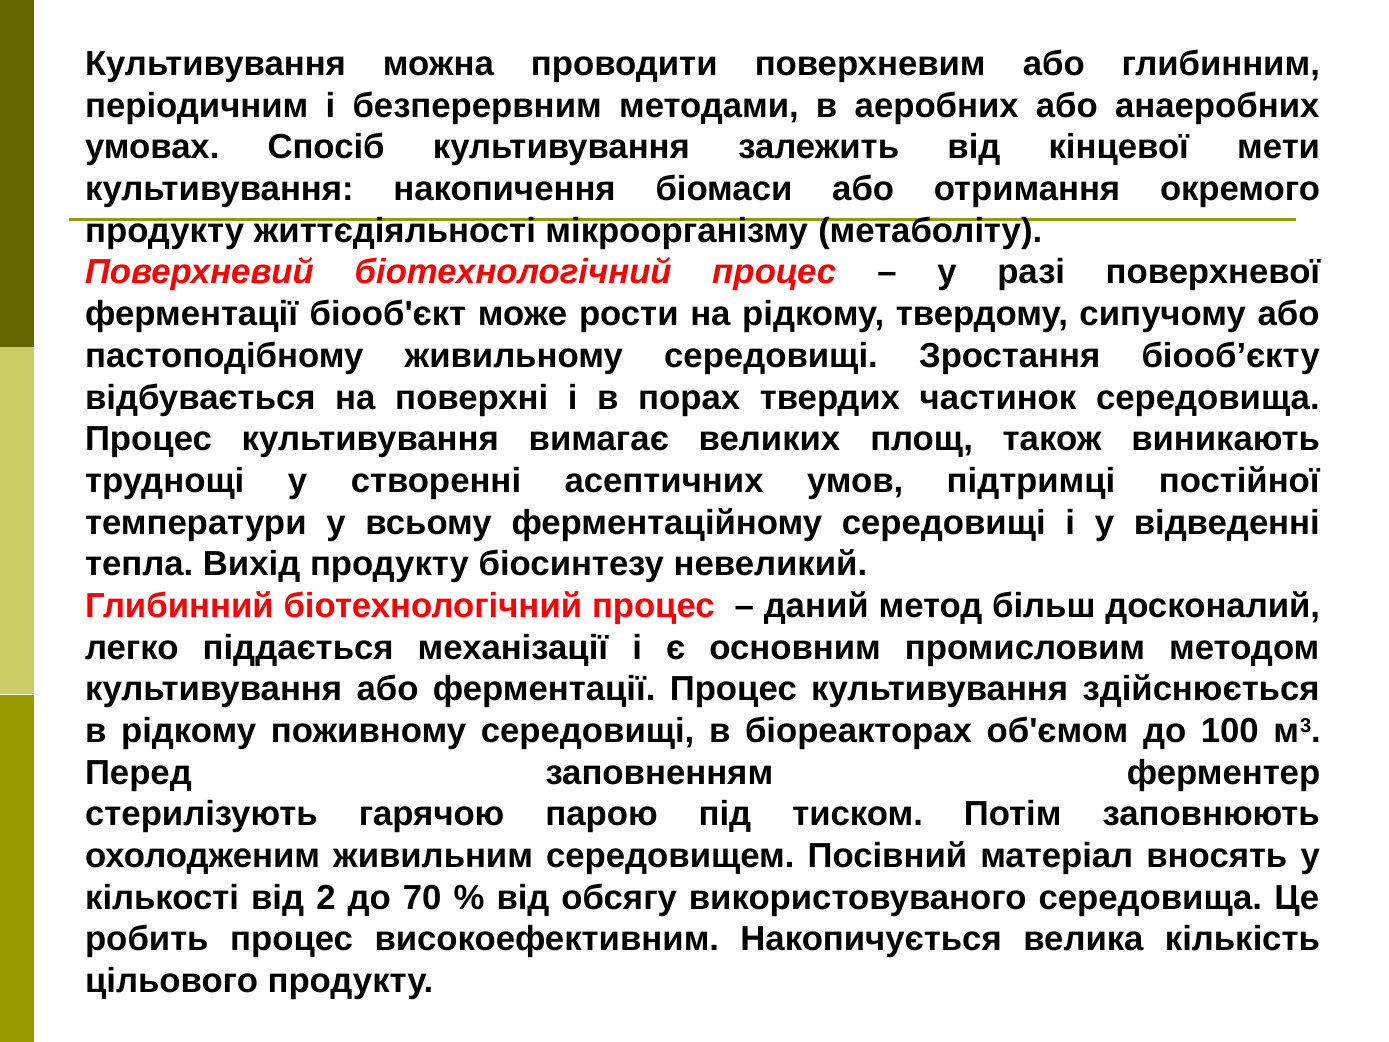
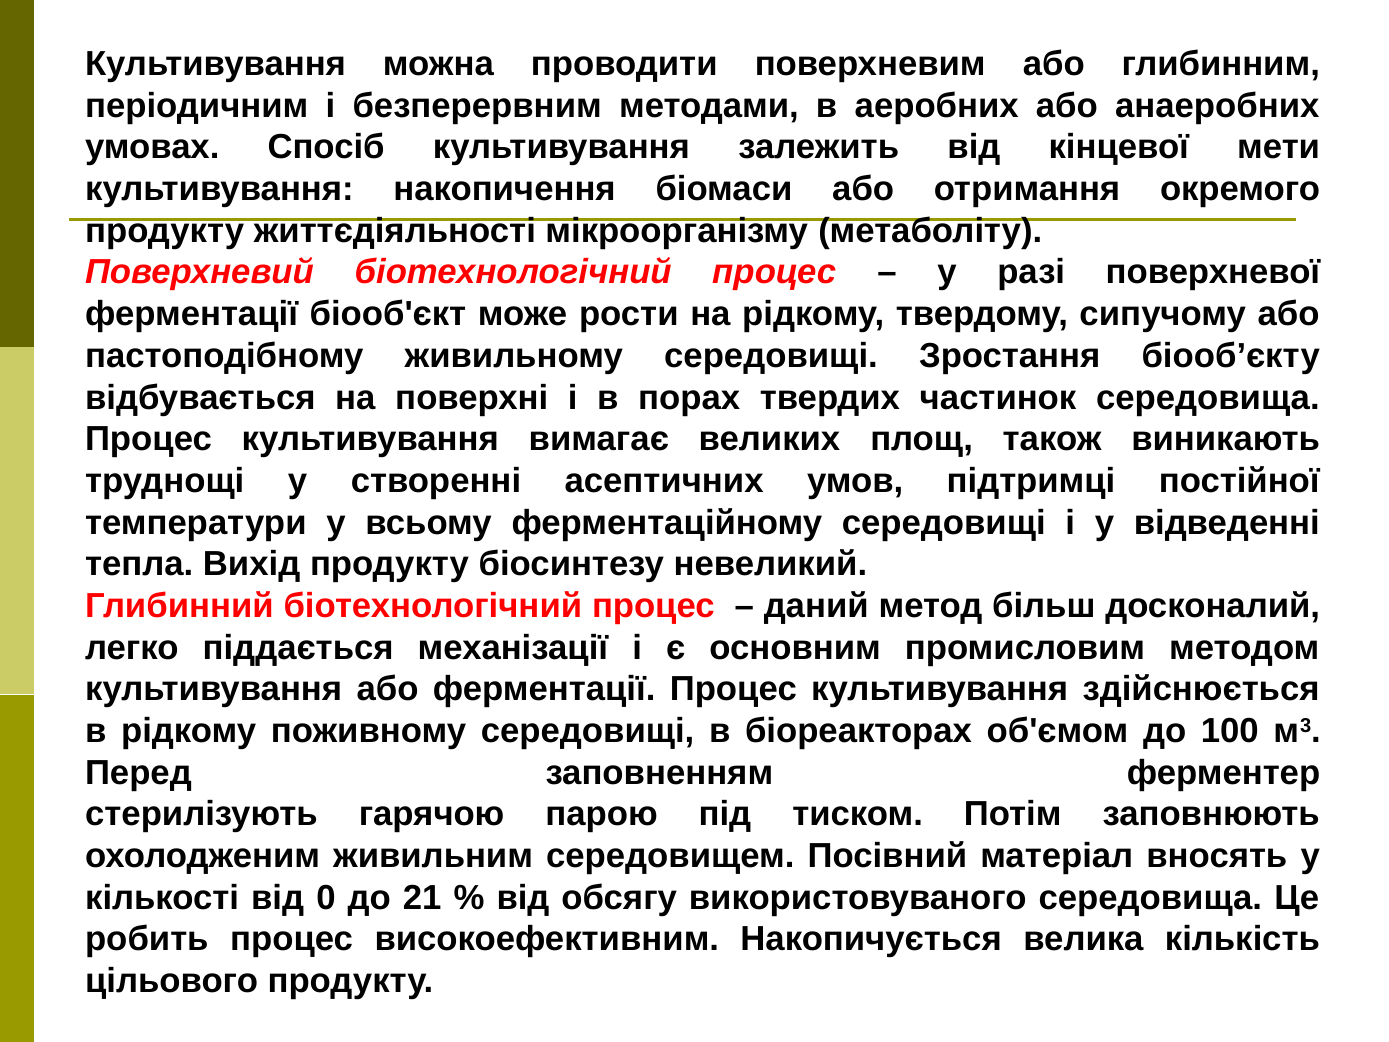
2: 2 -> 0 (326, 898)
70: 70 -> 21 (422, 898)
